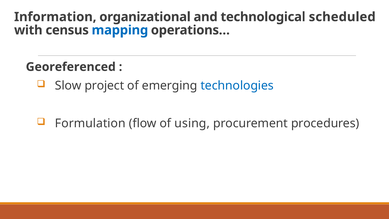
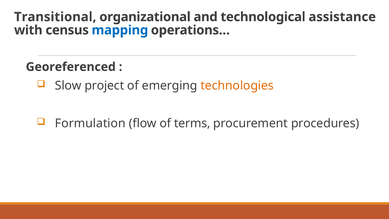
Information: Information -> Transitional (55, 17)
scheduled: scheduled -> assistance (342, 17)
technologies colour: blue -> orange (237, 86)
using: using -> terms (192, 123)
